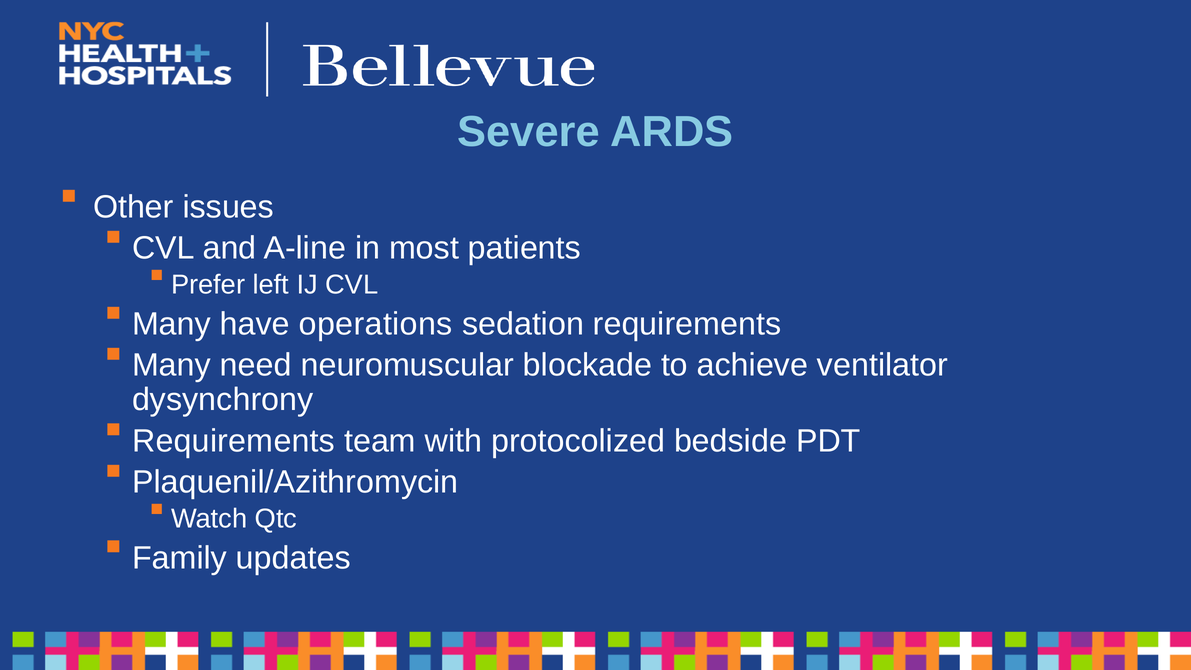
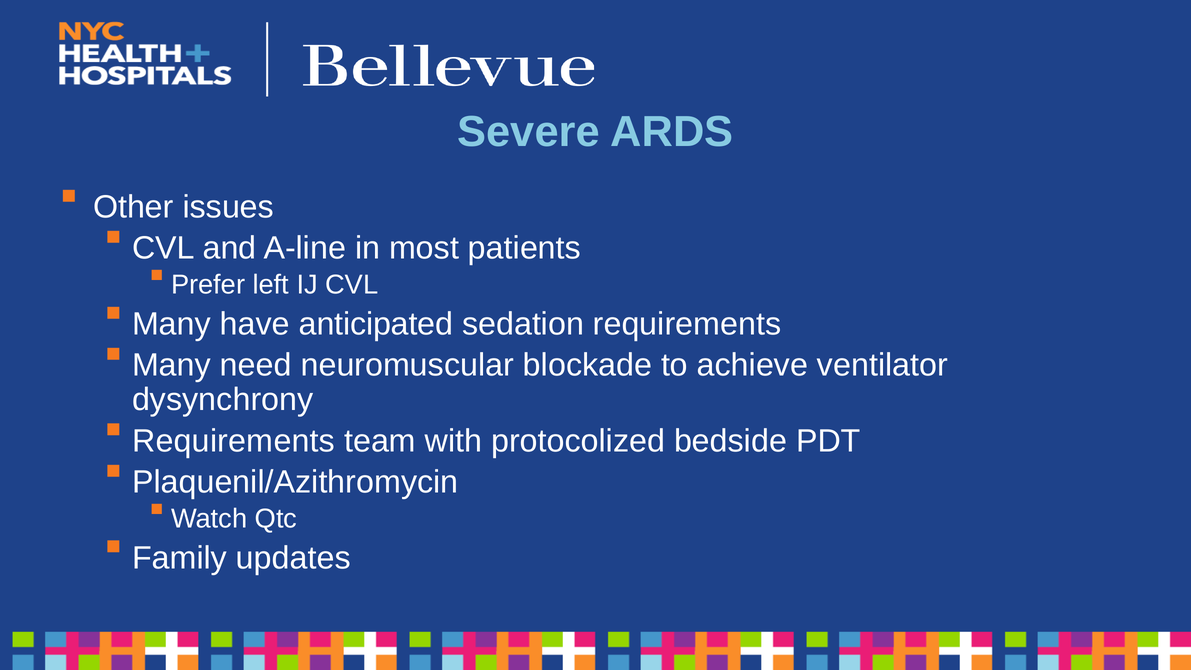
operations: operations -> anticipated (376, 324)
